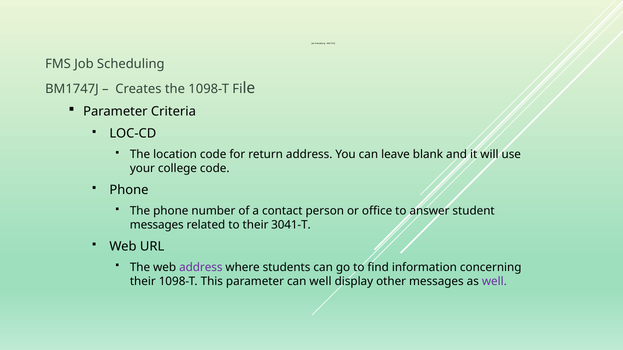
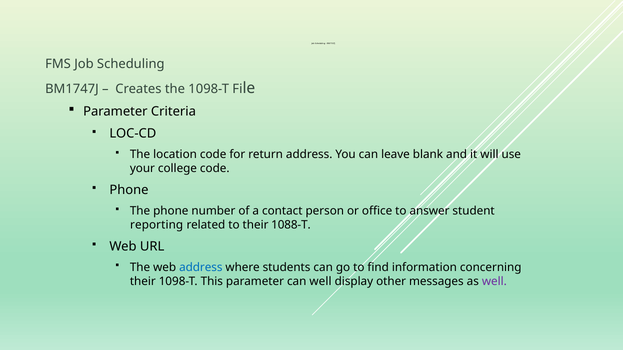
messages: messages -> reporting (157, 225)
3041-T: 3041-T -> 1088-T (291, 225)
address colour: purple -> blue (201, 268)
